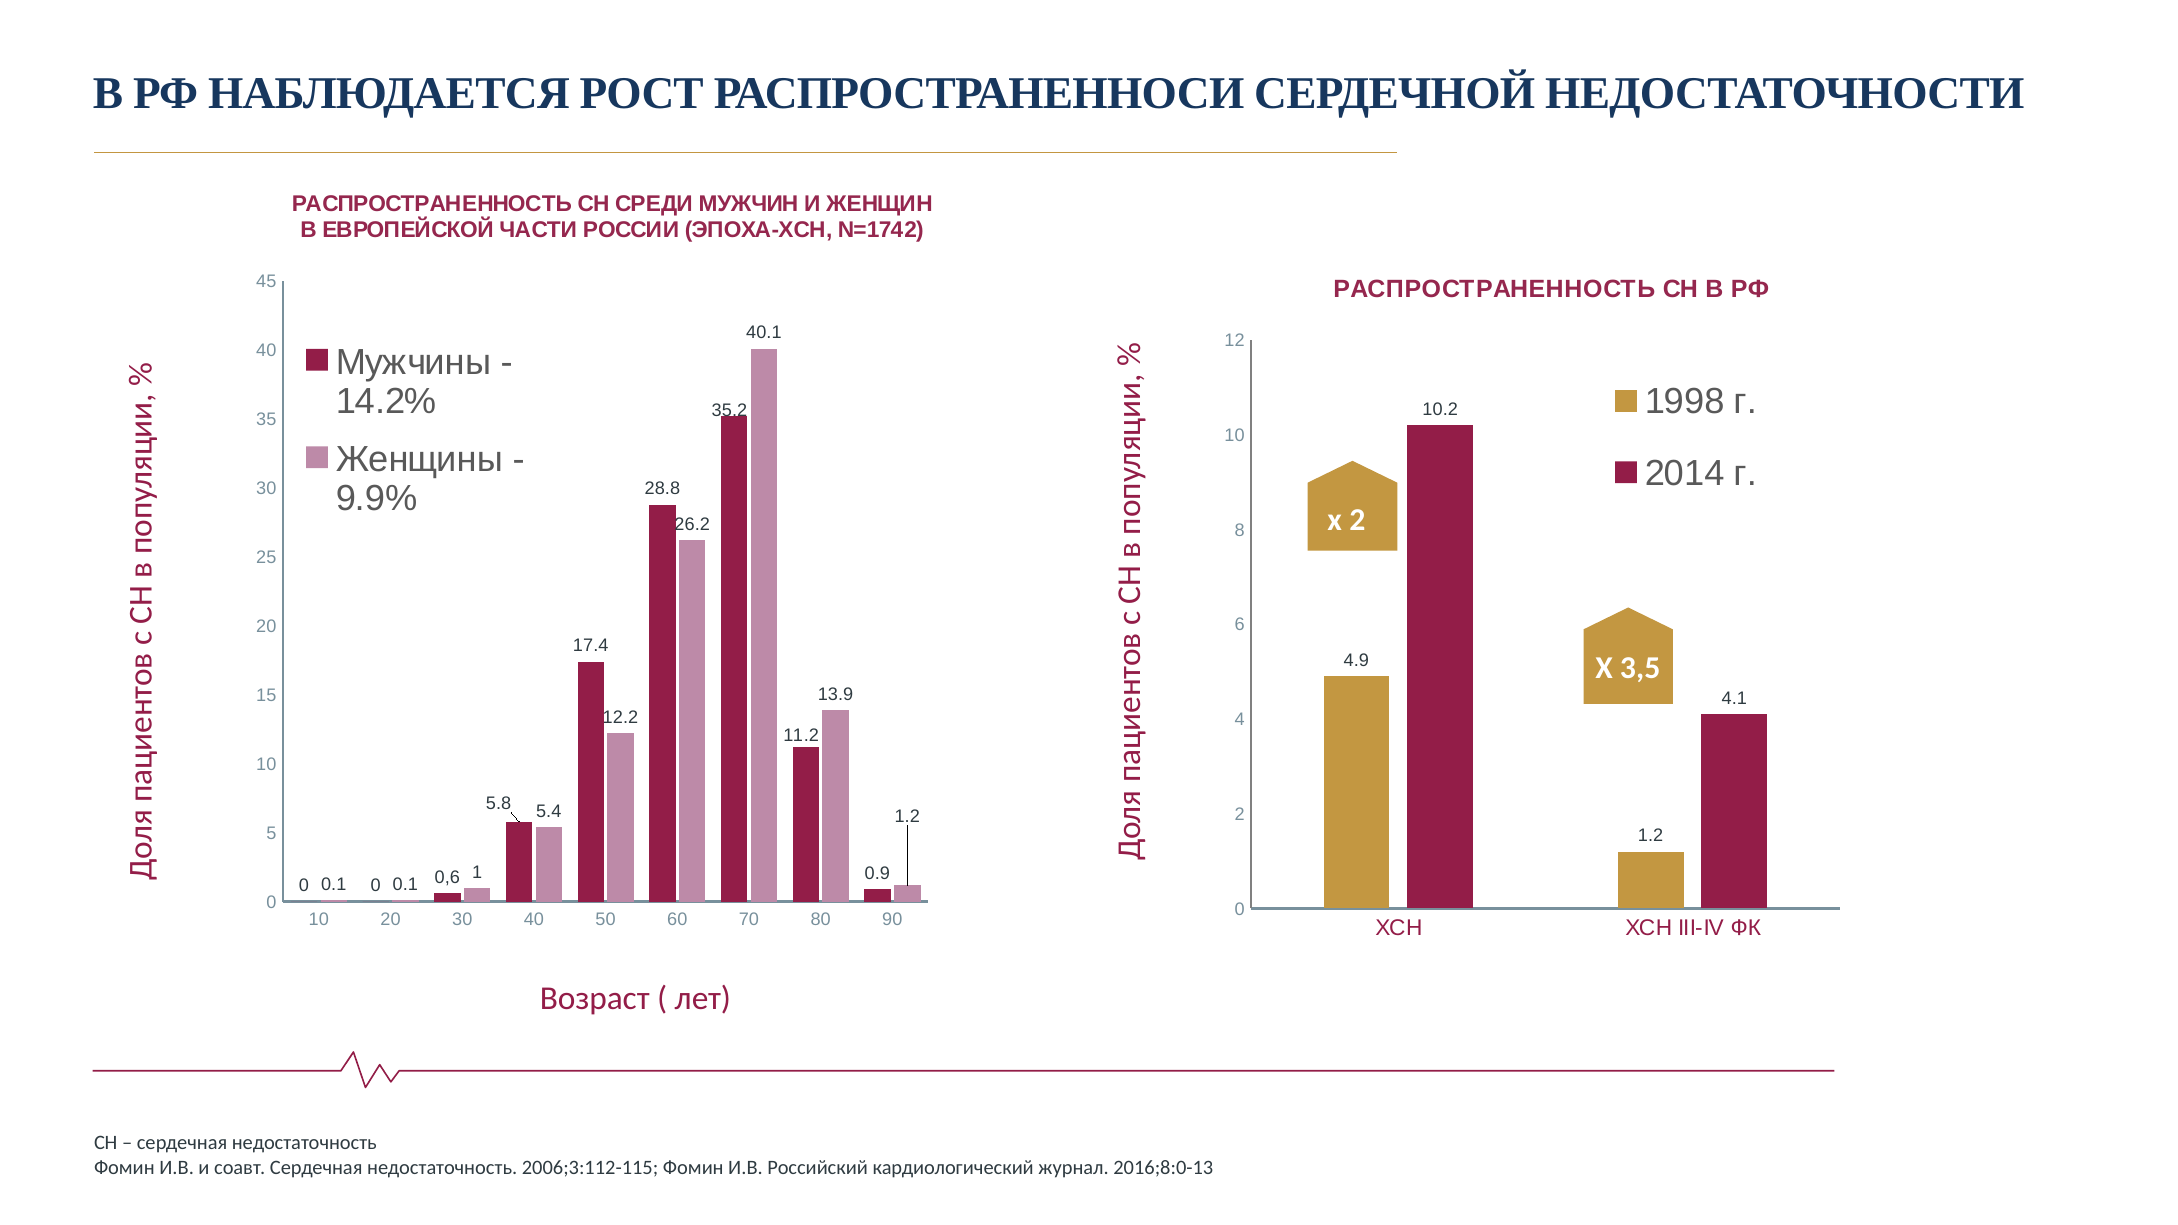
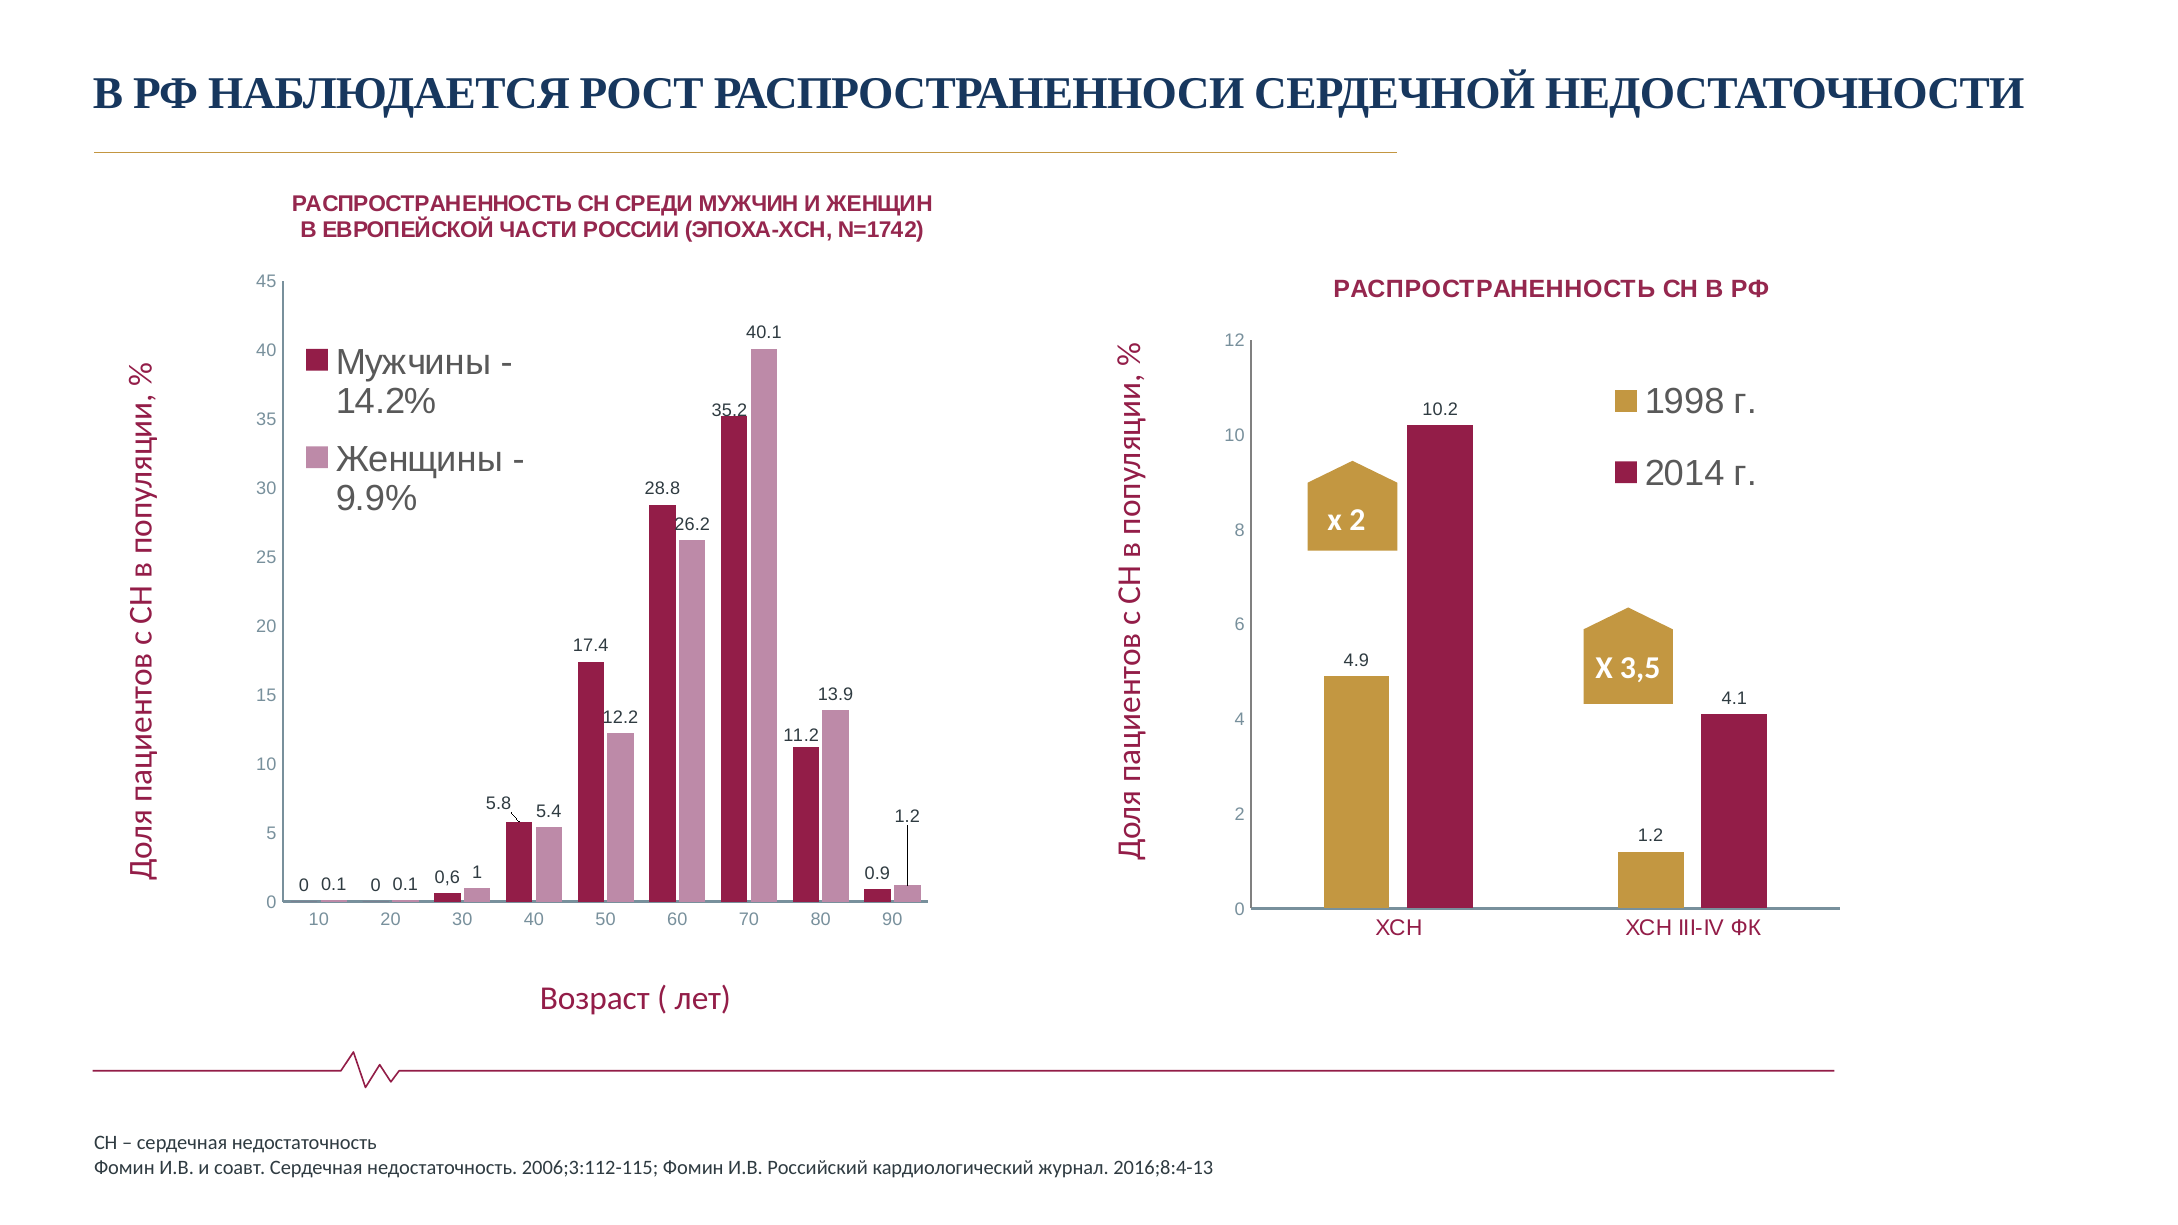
2016;8:0-13: 2016;8:0-13 -> 2016;8:4-13 (1163, 1168)
